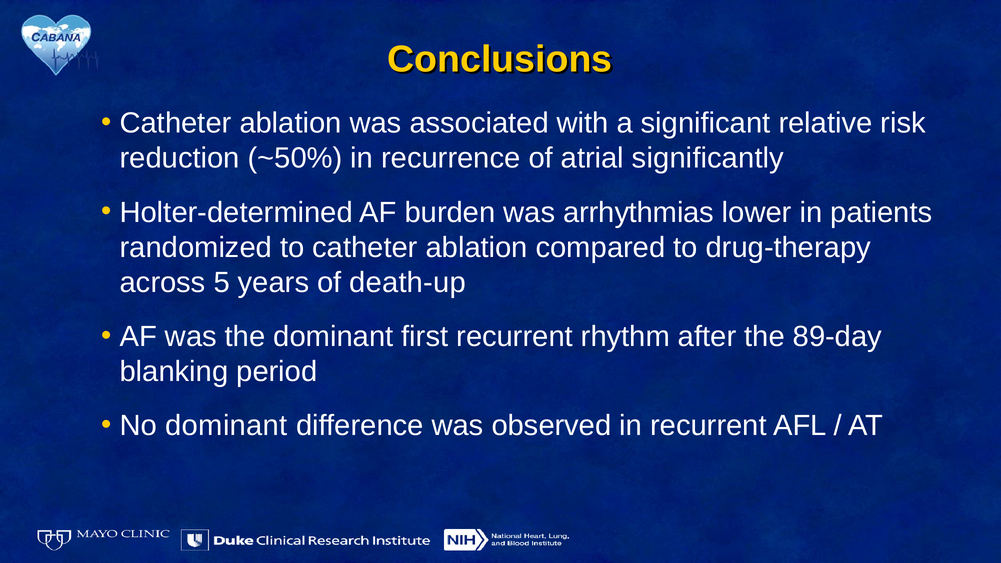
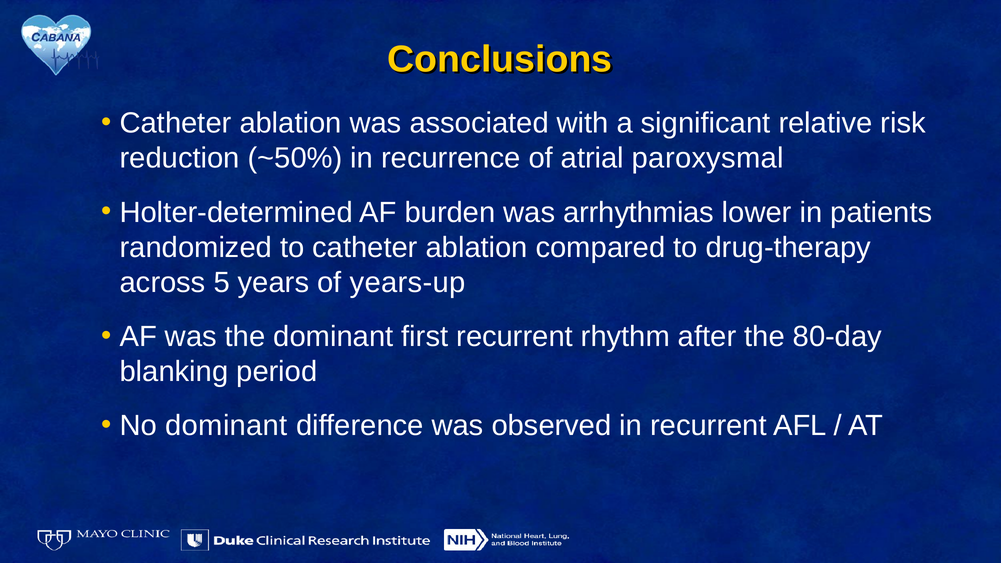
significantly: significantly -> paroxysmal (708, 158)
death-up: death-up -> years-up (408, 283)
89-day: 89-day -> 80-day (837, 337)
